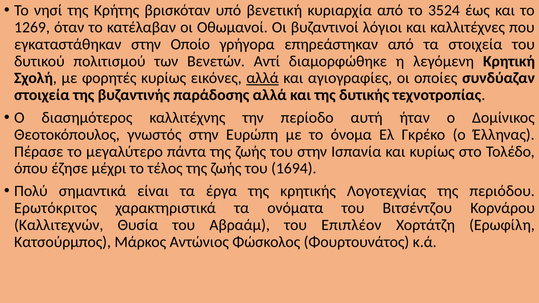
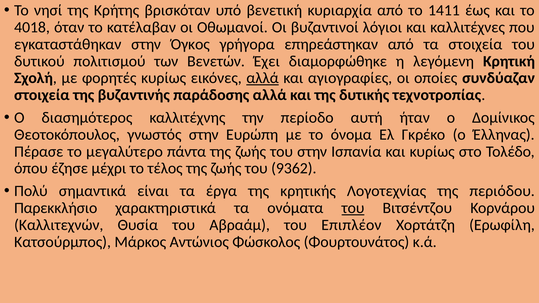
3524: 3524 -> 1411 (444, 10)
1269: 1269 -> 4018 (32, 27)
Οποίο: Οποίο -> Όγκος (190, 44)
Αντί: Αντί -> Έχει (267, 61)
1694: 1694 -> 9362 (294, 169)
Ερωτόκριτος: Ερωτόκριτος -> Παρεκκλήσιο (56, 208)
του underline: none -> present (353, 208)
